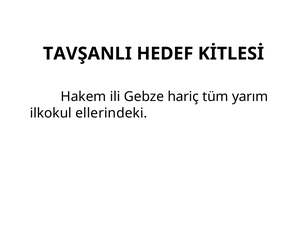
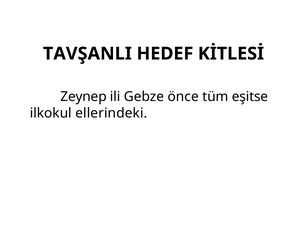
Hakem: Hakem -> Zeynep (84, 97)
hariç: hariç -> önce (183, 97)
yarım: yarım -> eşitse (250, 97)
